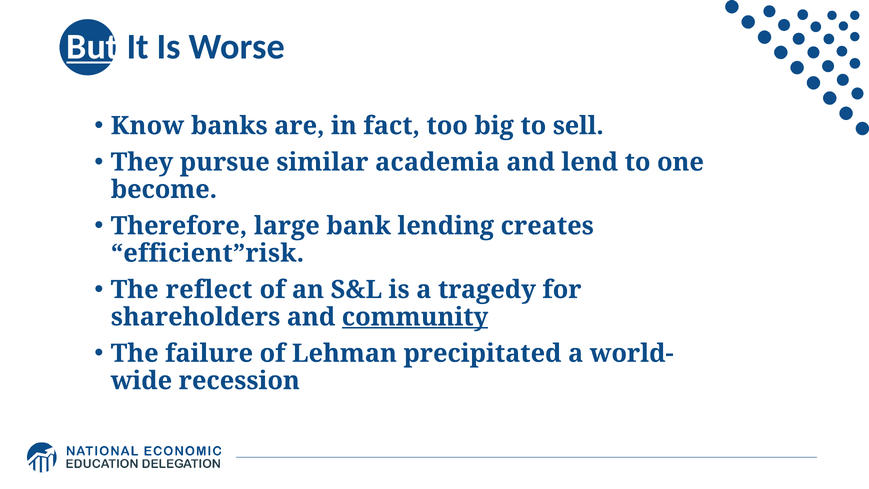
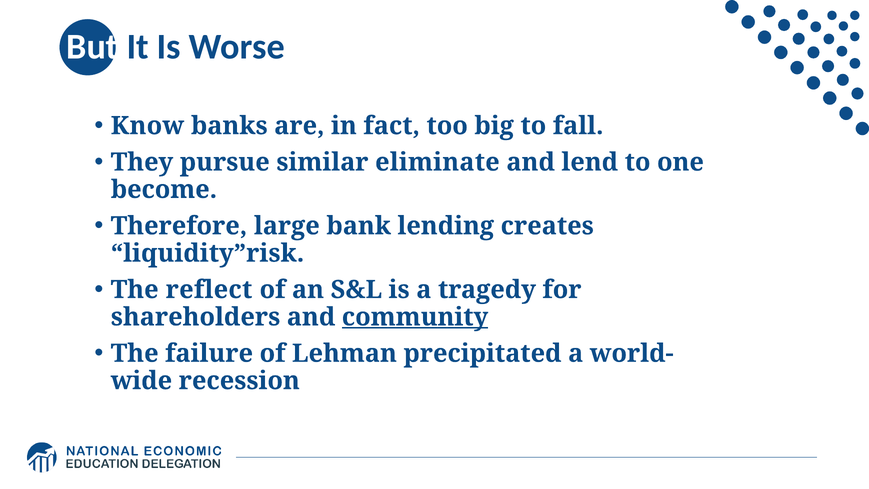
But underline: present -> none (92, 47)
sell: sell -> fall (578, 126)
academia: academia -> eliminate (437, 162)
efficient”risk: efficient”risk -> liquidity”risk (207, 253)
